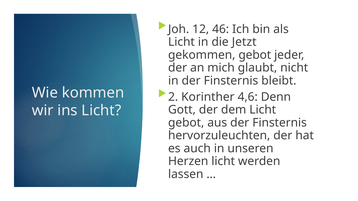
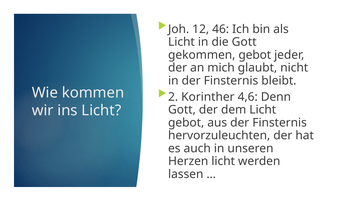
die Jetzt: Jetzt -> Gott (244, 42)
